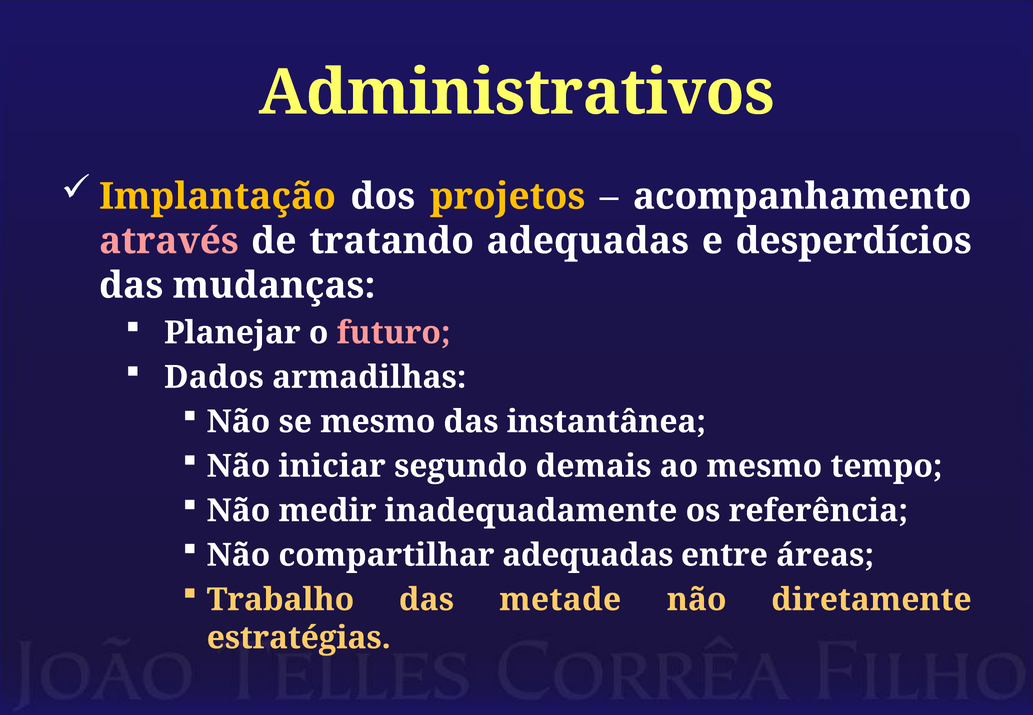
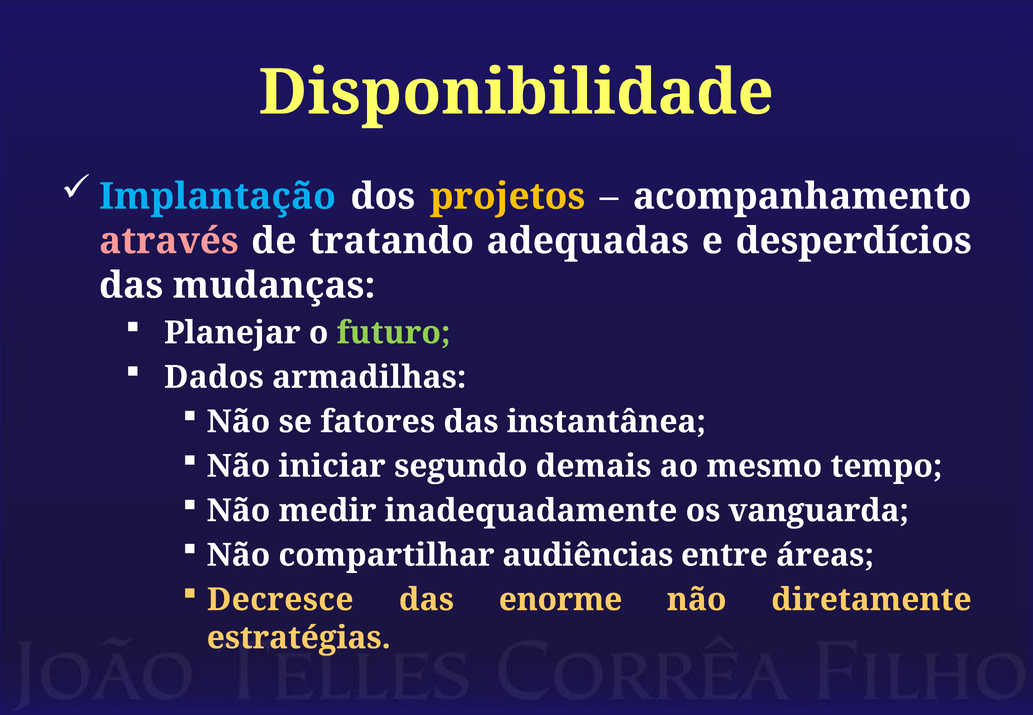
Administrativos: Administrativos -> Disponibilidade (516, 93)
Implantação colour: yellow -> light blue (218, 196)
futuro colour: pink -> light green (394, 333)
se mesmo: mesmo -> fatores (378, 422)
referência: referência -> vanguarda (819, 511)
compartilhar adequadas: adequadas -> audiências (588, 555)
Trabalho: Trabalho -> Decresce (280, 600)
metade: metade -> enorme (561, 600)
